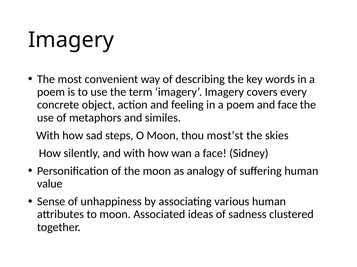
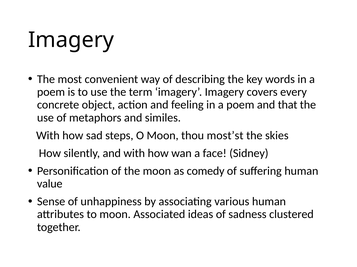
and face: face -> that (288, 105)
analogy: analogy -> comedy (206, 171)
